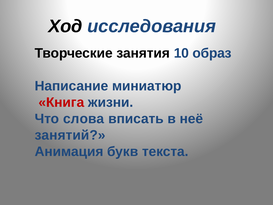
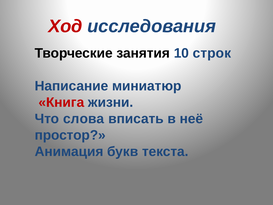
Ход colour: black -> red (65, 26)
образ: образ -> строк (212, 53)
занятий: занятий -> простор (70, 135)
